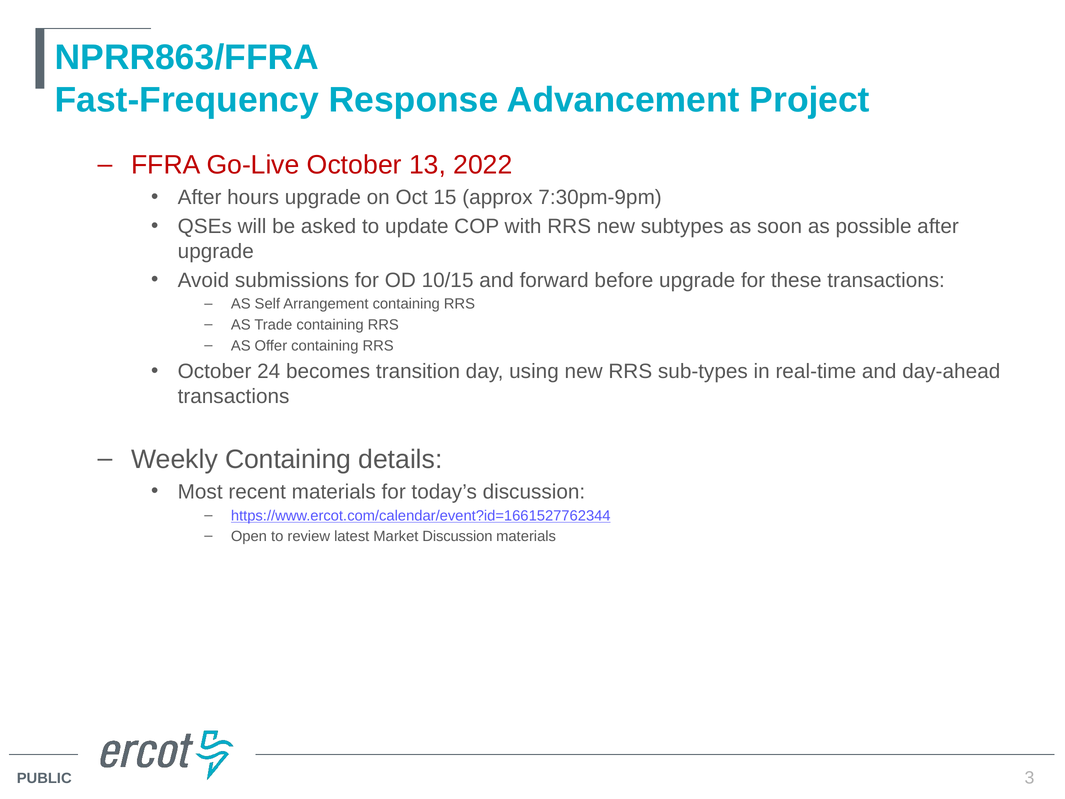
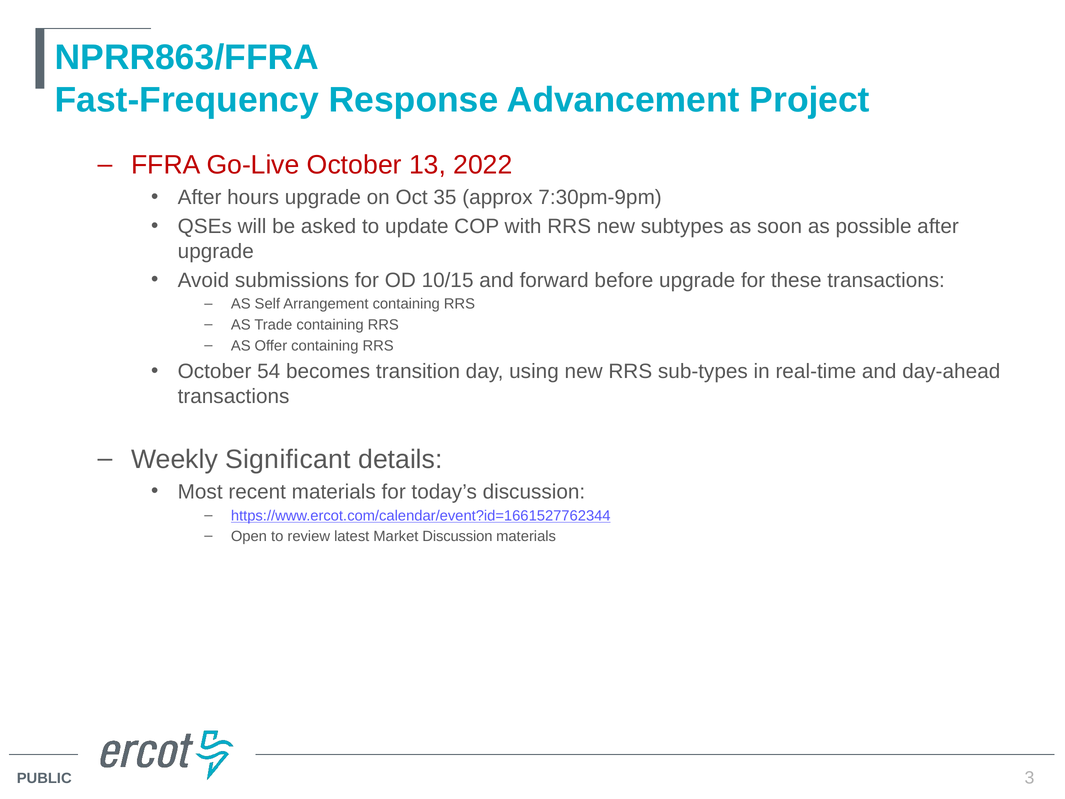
15: 15 -> 35 (445, 197)
24: 24 -> 54 (269, 371)
Weekly Containing: Containing -> Significant (288, 459)
